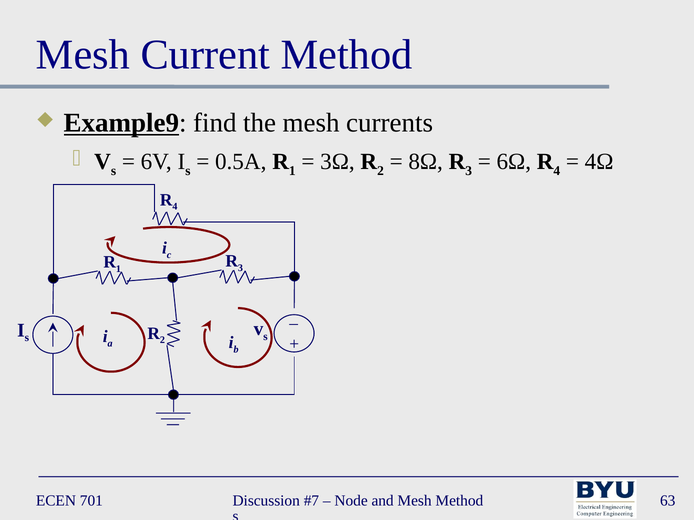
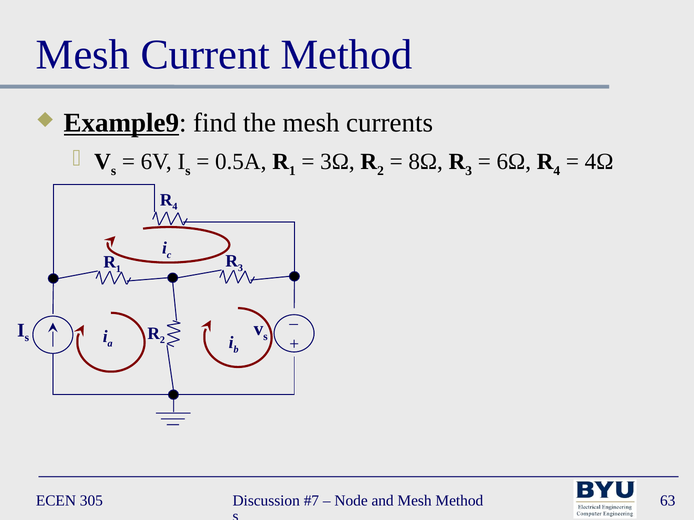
701: 701 -> 305 (91, 501)
